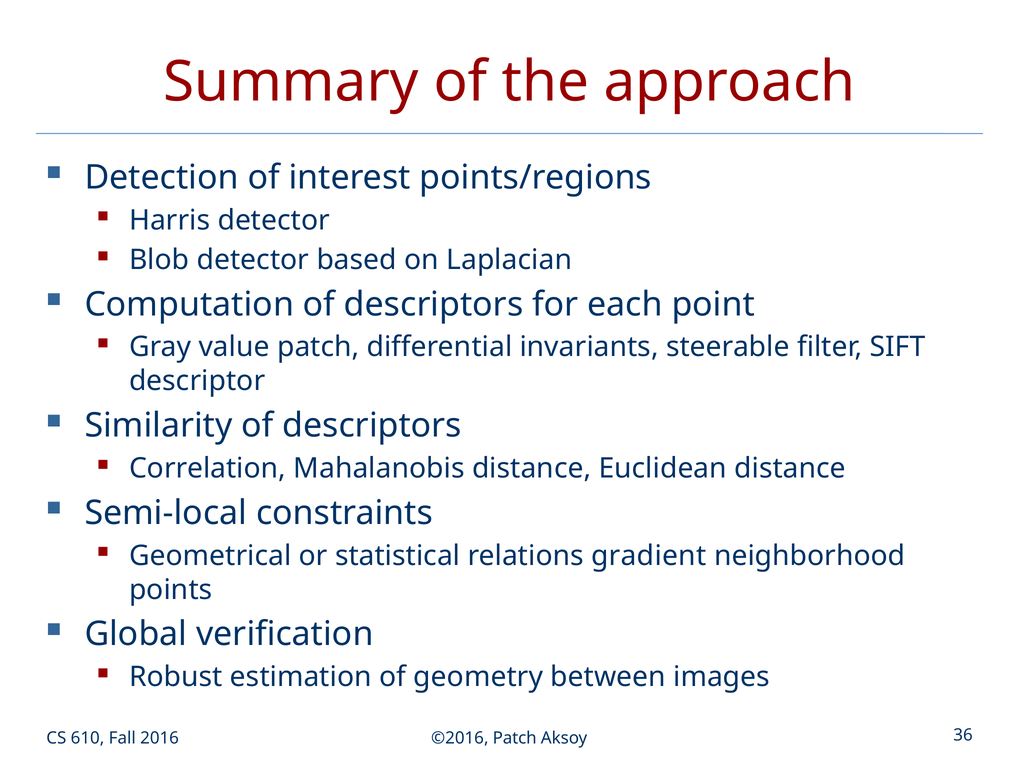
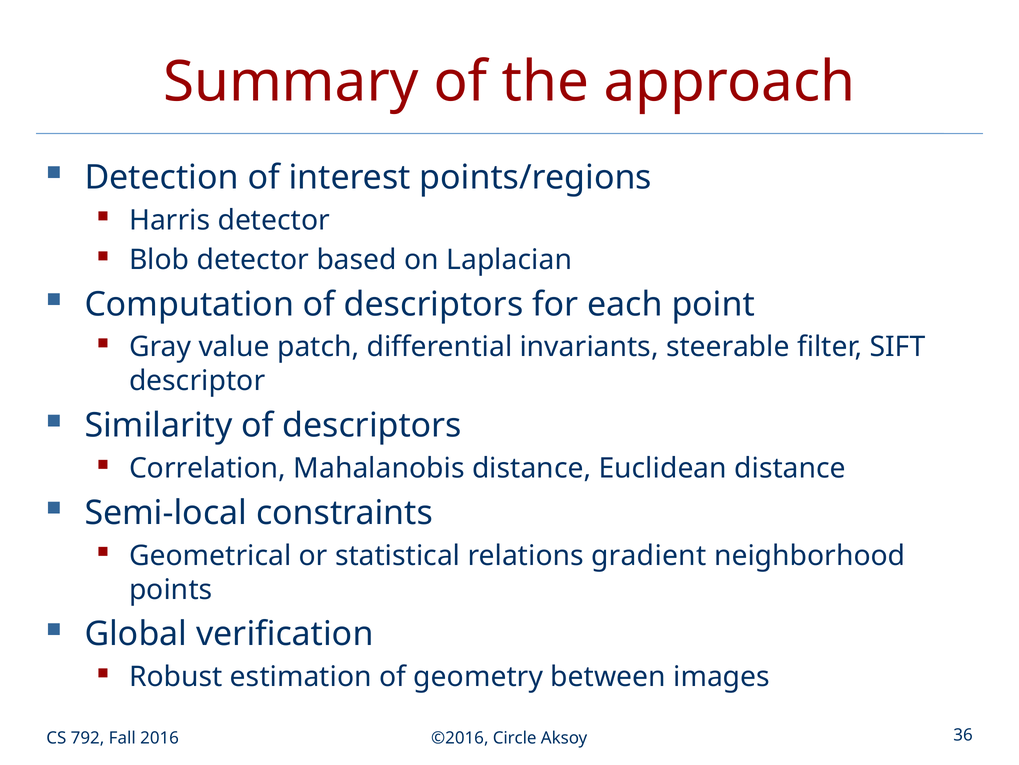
610: 610 -> 792 (88, 737)
©2016 Patch: Patch -> Circle (515, 737)
